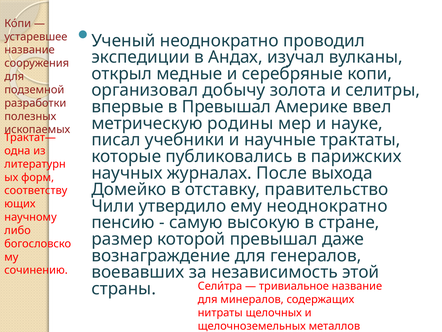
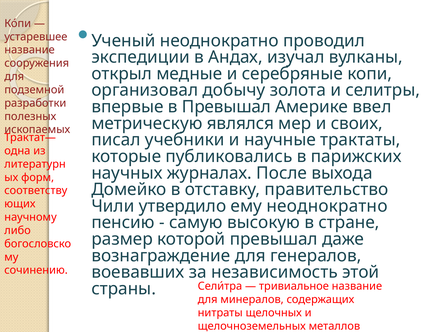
родины: родины -> являлся (240, 123)
науке: науке -> своих (357, 123)
